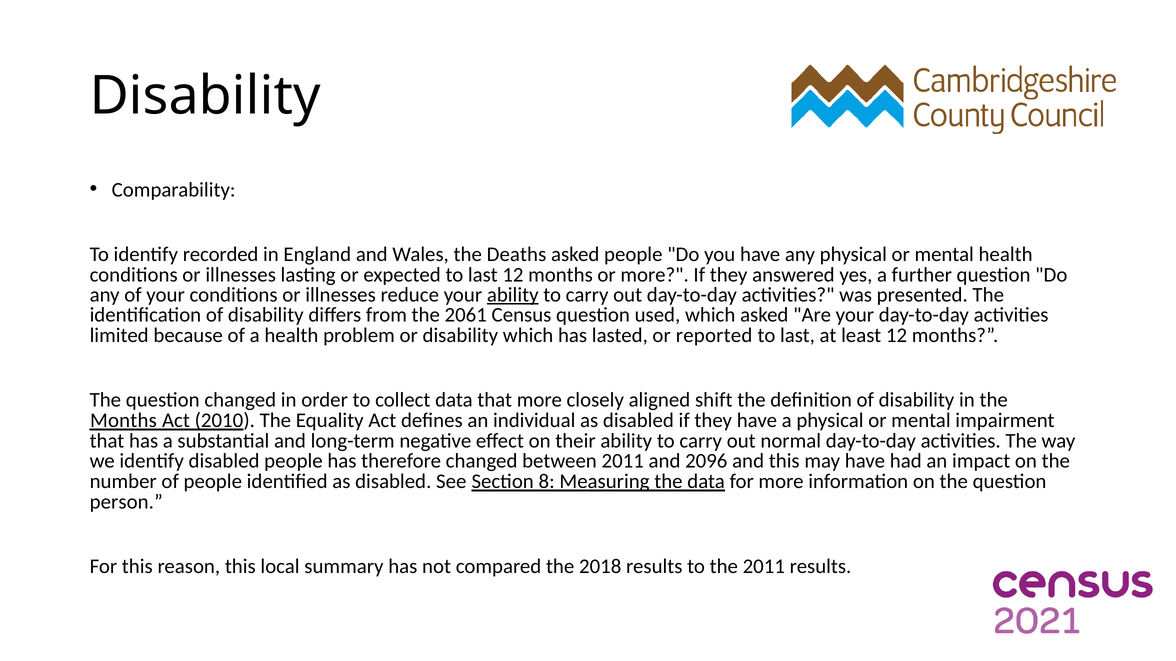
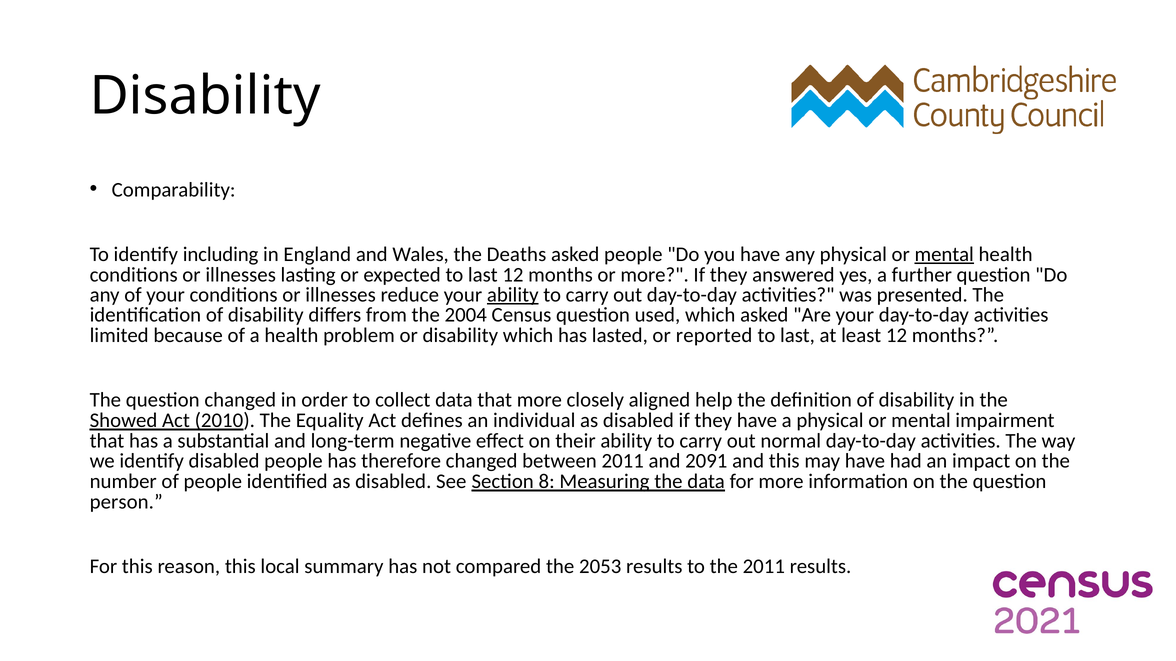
recorded: recorded -> including (221, 255)
mental underline: none -> present (944, 255)
2061: 2061 -> 2004 (466, 315)
shift: shift -> help (714, 400)
Months: Months -> Showed (124, 421)
2096: 2096 -> 2091 (706, 461)
2018: 2018 -> 2053 (600, 567)
